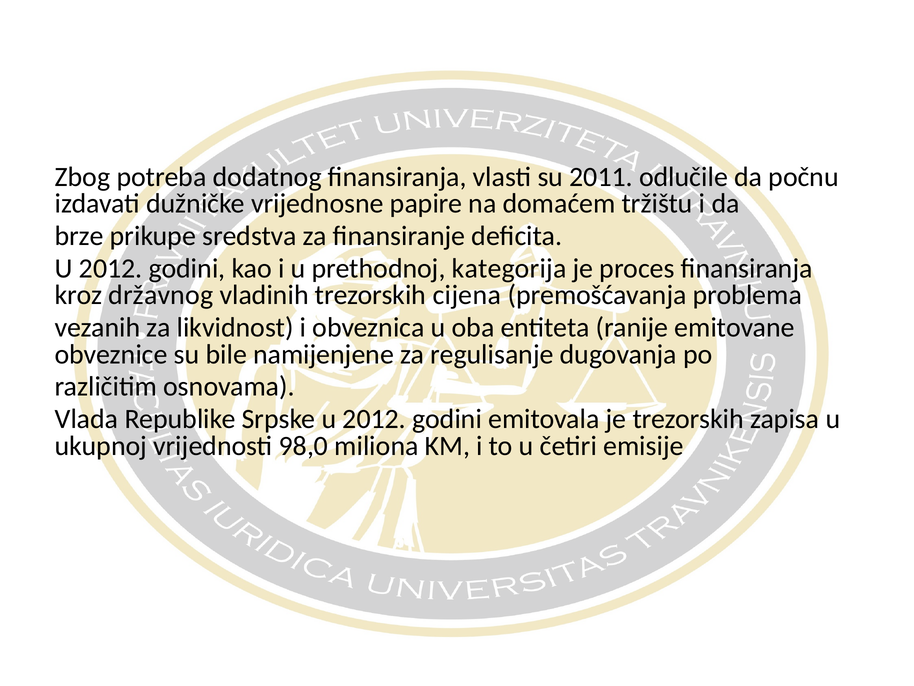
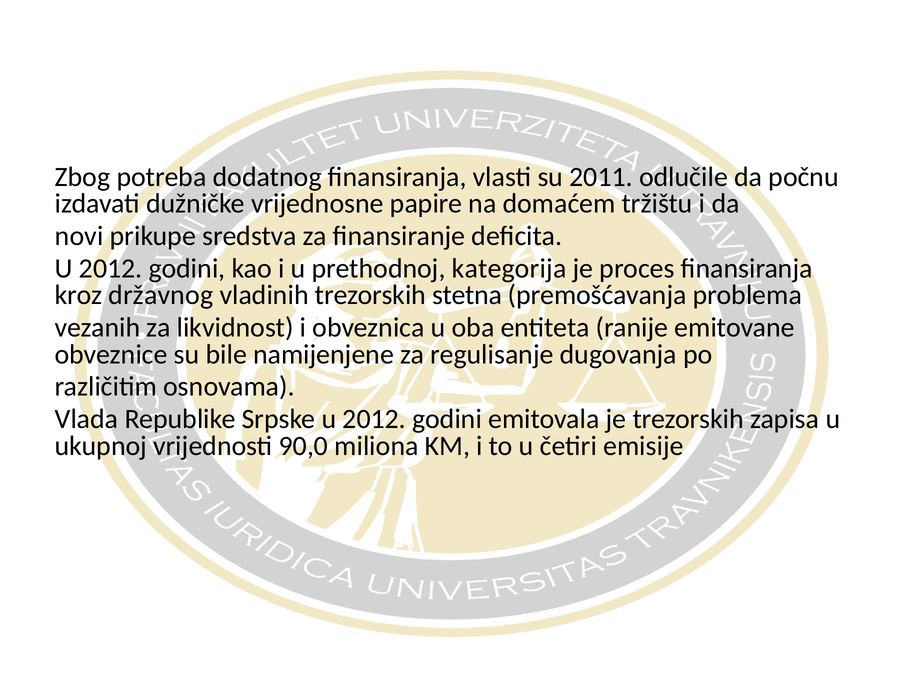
brze: brze -> novi (79, 236)
cijena: cijena -> stetna (467, 295)
98,0: 98,0 -> 90,0 (303, 446)
